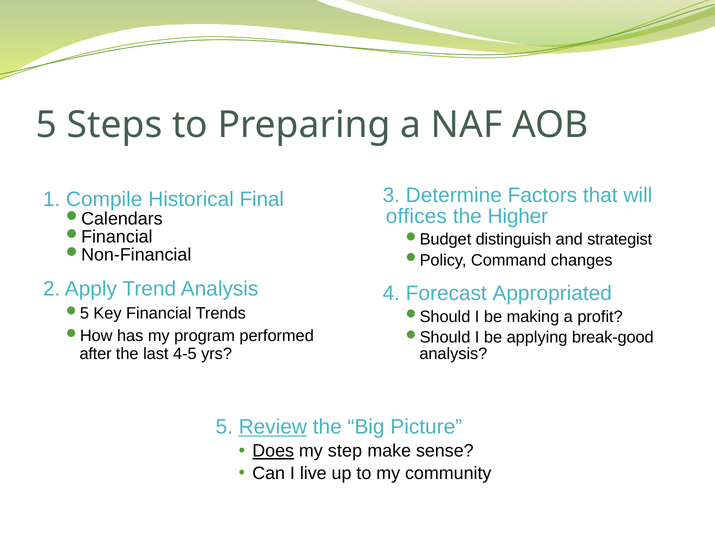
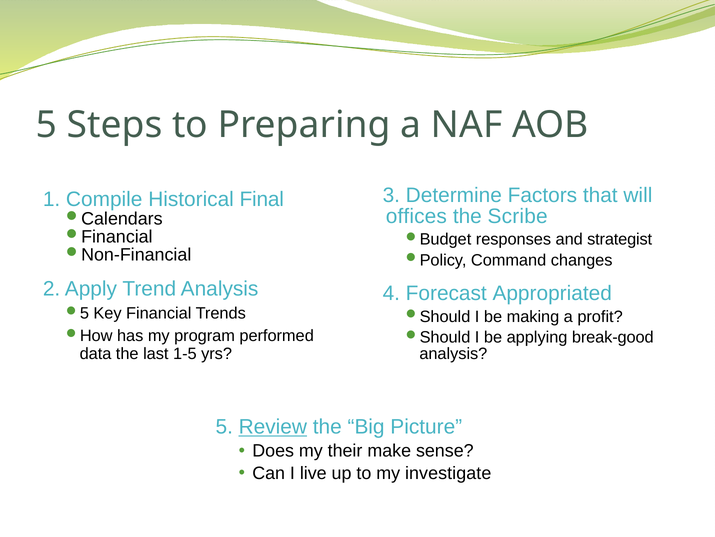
Higher: Higher -> Scribe (518, 216)
distinguish: distinguish -> responses (513, 239)
after: after -> data (96, 353)
4-5: 4-5 -> 1-5 (185, 353)
Does underline: present -> none (273, 450)
step: step -> their (345, 450)
community: community -> investigate (448, 473)
